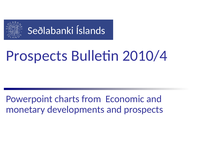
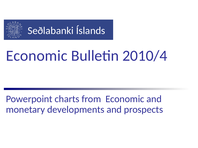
Prospects: Prospects -> Economic (37, 56)
